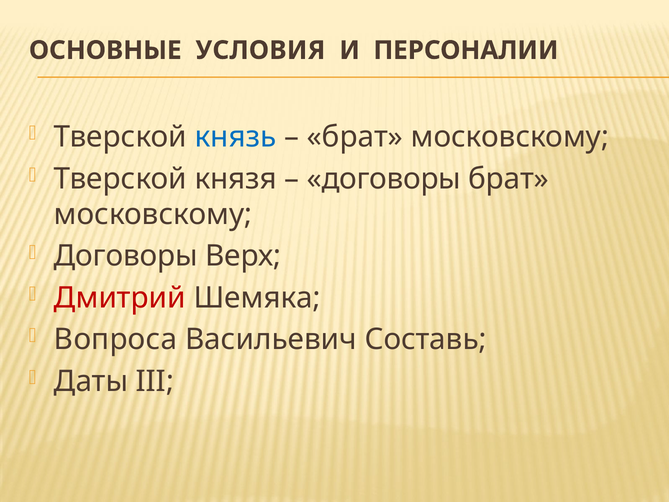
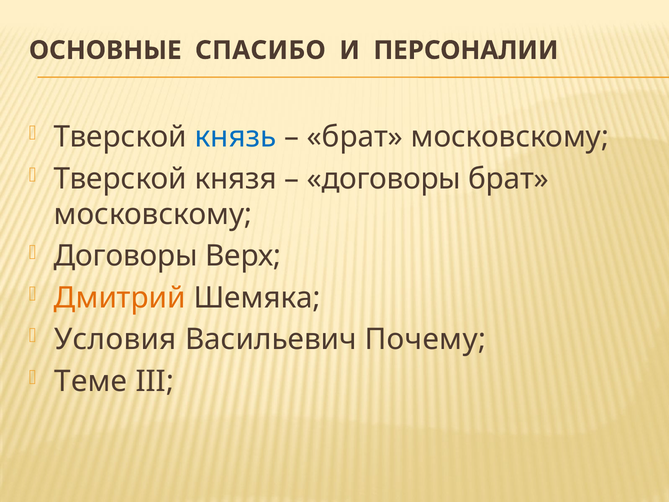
УСЛОВИЯ: УСЛОВИЯ -> СПАСИБО (260, 50)
Дмитрий colour: red -> orange (120, 298)
Вопроса: Вопроса -> Условия (116, 339)
Составь: Составь -> Почему (425, 339)
Даты: Даты -> Теме (91, 381)
